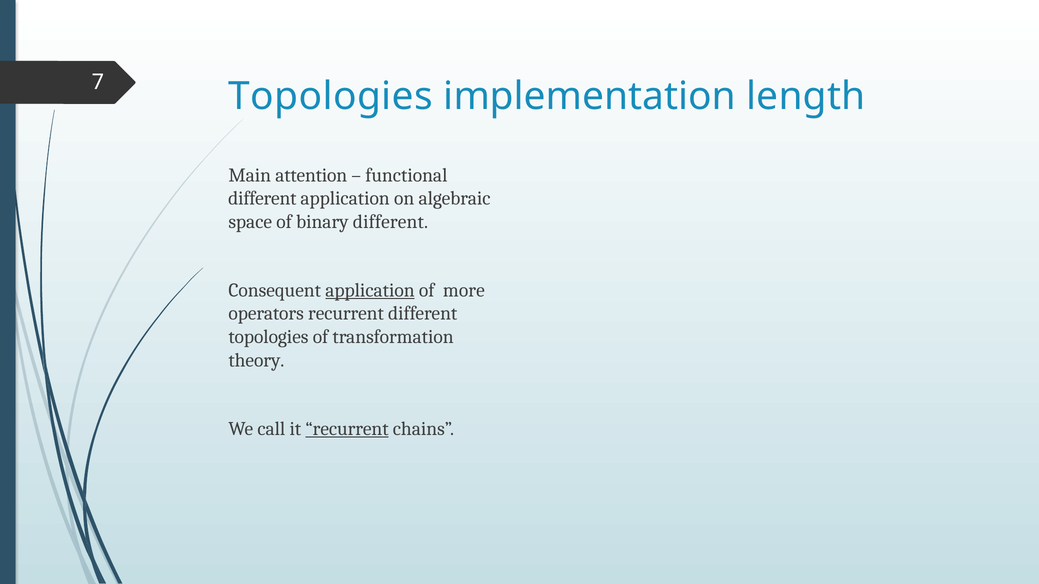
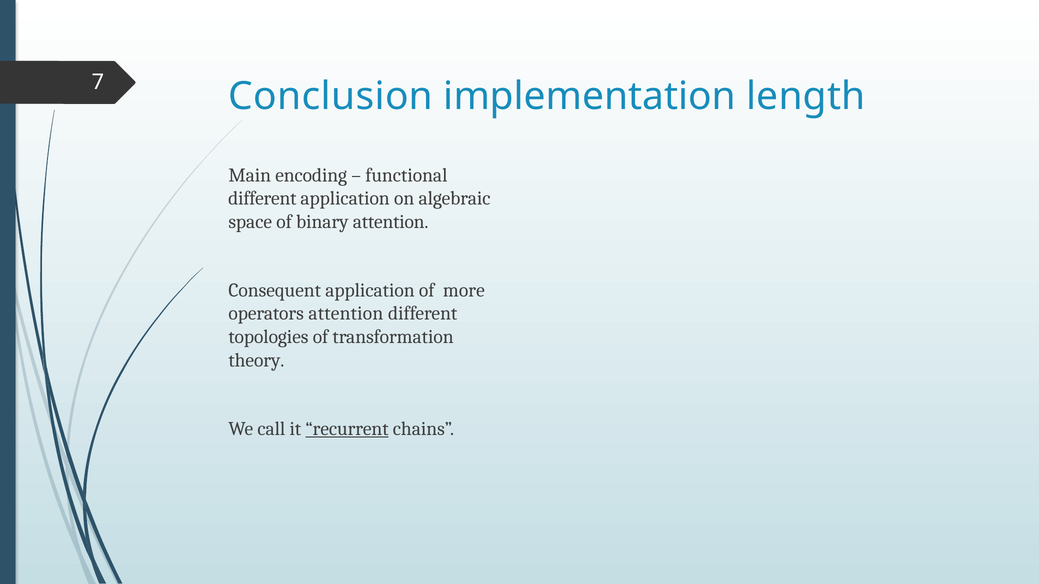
7 Topologies: Topologies -> Conclusion (331, 97)
attention: attention -> encoding (311, 175)
binary different: different -> attention (391, 222)
application underline: present -> none (370, 290)
operators recurrent: recurrent -> attention (346, 314)
